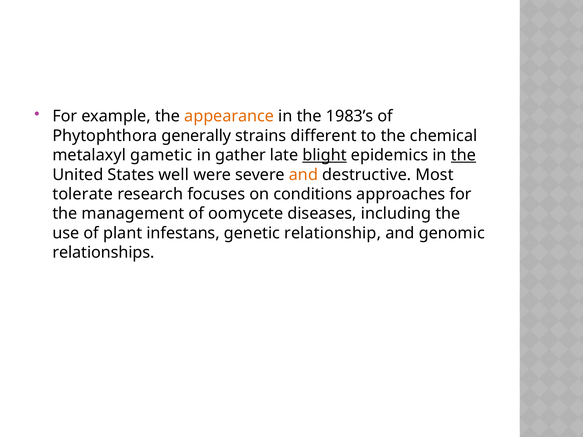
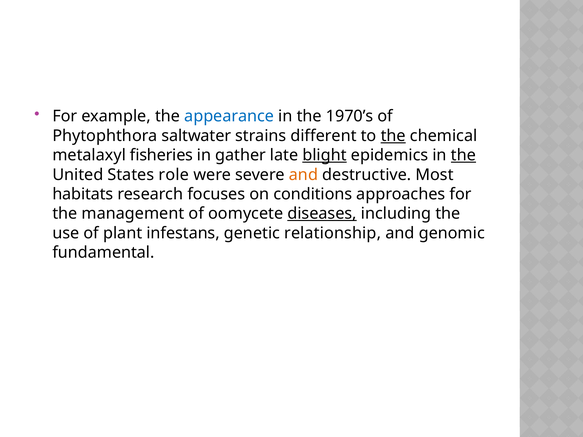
appearance colour: orange -> blue (229, 116)
1983’s: 1983’s -> 1970’s (350, 116)
generally: generally -> saltwater (196, 136)
the underline: none -> present (393, 136)
gametic: gametic -> fisheries (162, 155)
well: well -> role (174, 175)
tolerate: tolerate -> habitats (83, 194)
diseases underline: none -> present (322, 214)
relationships: relationships -> fundamental (103, 253)
